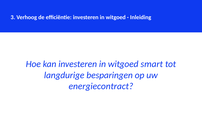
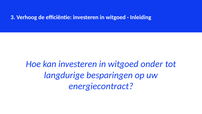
smart: smart -> onder (152, 64)
